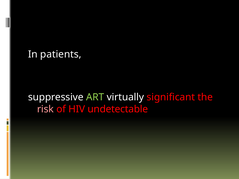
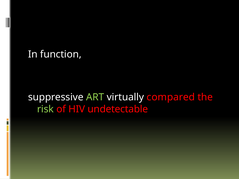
patients: patients -> function (61, 54)
significant: significant -> compared (171, 97)
risk colour: pink -> light green (45, 109)
